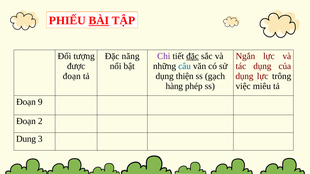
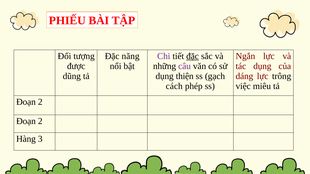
BÀI underline: present -> none (99, 21)
câu colour: blue -> purple (185, 66)
đoạn: đoạn -> dũng (72, 76)
dụng: dụng -> dáng (244, 76)
hàng: hàng -> cách (174, 86)
9: 9 -> 2 (40, 102)
Dung: Dung -> Hàng (26, 139)
